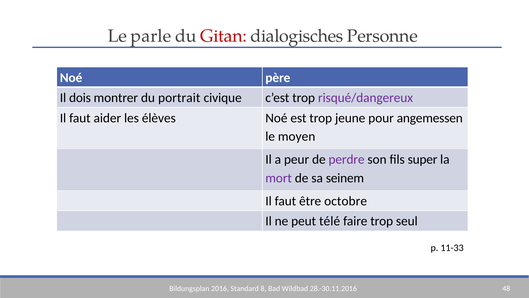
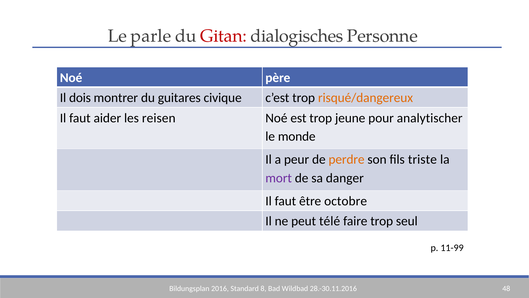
portrait: portrait -> guitares (179, 98)
risqué/dangereux colour: purple -> orange (366, 98)
élèves: élèves -> reisen (159, 118)
angemessen: angemessen -> analytischer (430, 118)
moyen: moyen -> monde (297, 136)
perdre colour: purple -> orange (347, 159)
super: super -> triste (422, 159)
seinem: seinem -> danger (345, 178)
11-33: 11-33 -> 11-99 (452, 248)
